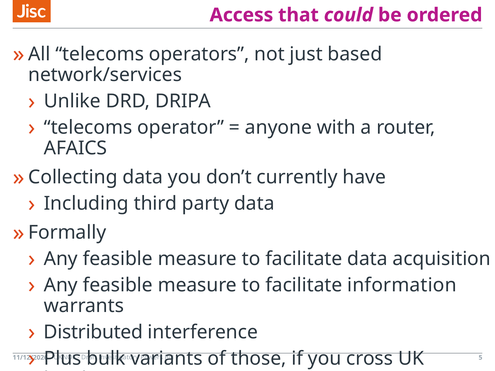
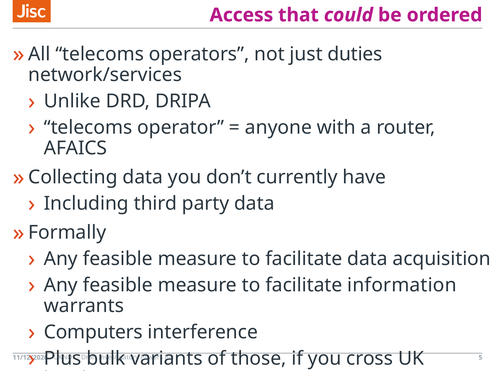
based: based -> duties (355, 54)
Distributed: Distributed -> Computers (93, 332)
